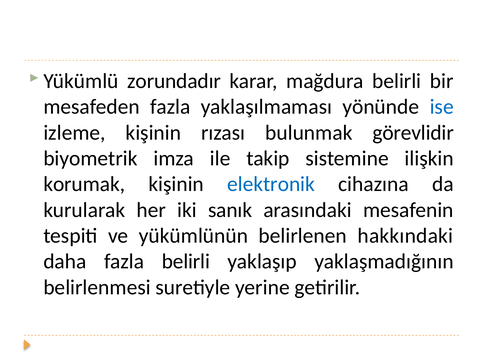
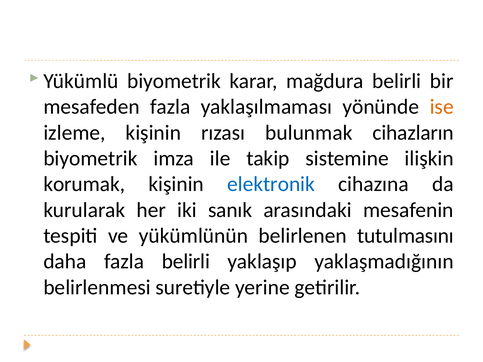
zorundadır: zorundadır -> biyometrik (174, 81)
ise colour: blue -> orange (442, 107)
görevlidir: görevlidir -> cihazların (413, 133)
hakkındaki: hakkındaki -> tutulmasını (406, 236)
